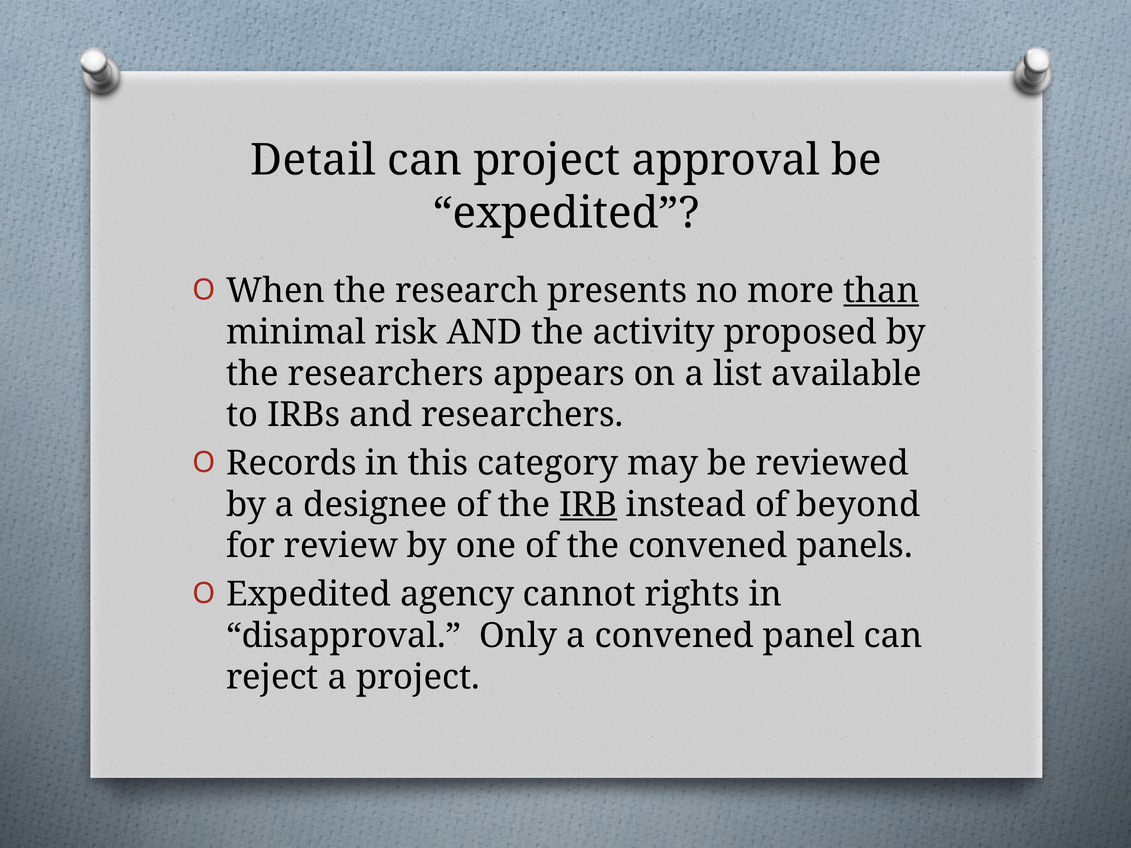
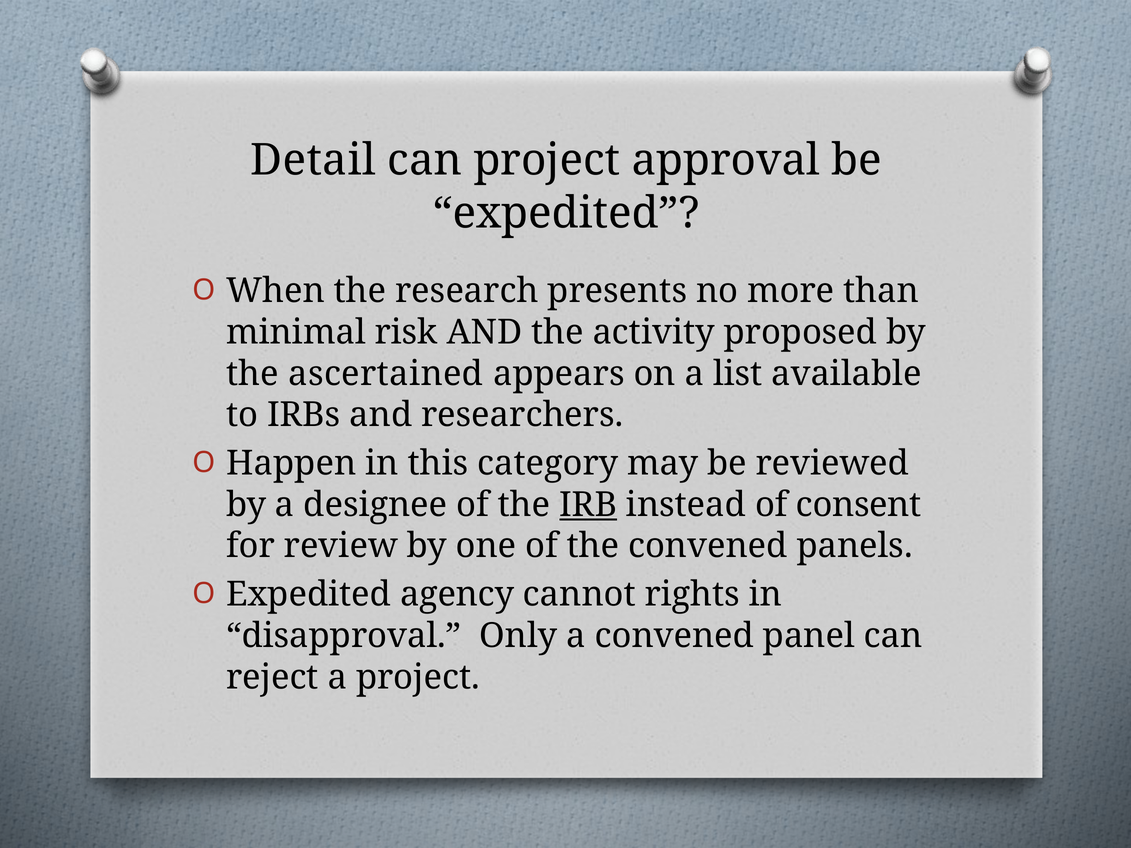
than underline: present -> none (881, 291)
the researchers: researchers -> ascertained (386, 374)
Records: Records -> Happen (291, 463)
beyond: beyond -> consent (859, 505)
